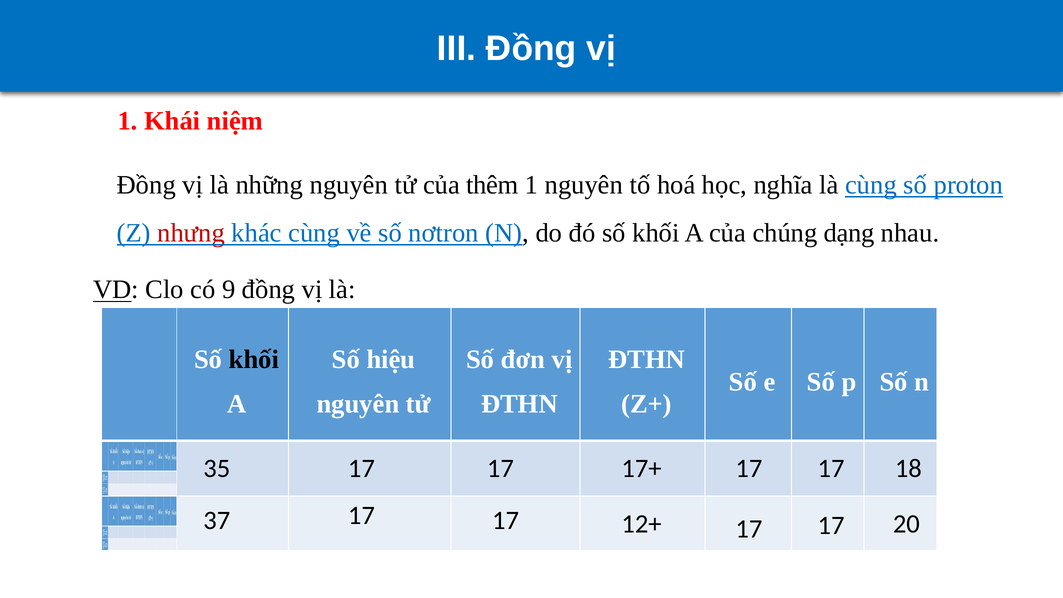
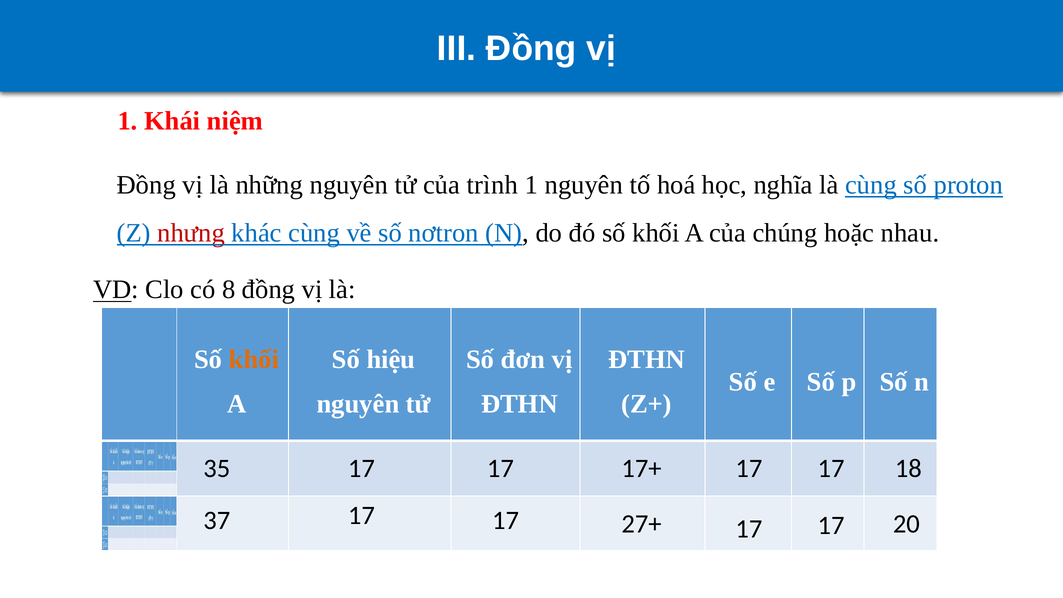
thêm: thêm -> trình (492, 185)
dạng: dạng -> hoặc (849, 233)
9: 9 -> 8 (229, 290)
khối colour: black -> orange (254, 360)
12+: 12+ -> 27+ (642, 524)
